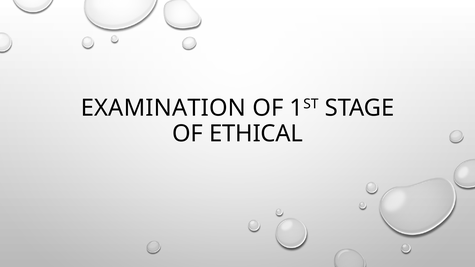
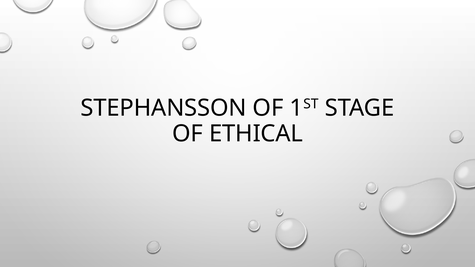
EXAMINATION: EXAMINATION -> STEPHANSSON (164, 108)
